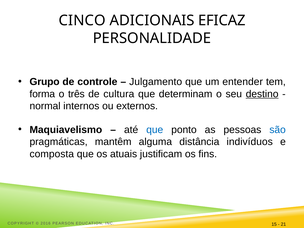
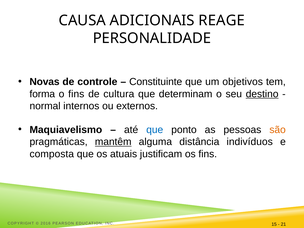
CINCO: CINCO -> CAUSA (82, 21)
EFICAZ: EFICAZ -> REAGE (222, 21)
Grupo: Grupo -> Novas (45, 82)
Julgamento: Julgamento -> Constituinte (156, 82)
entender: entender -> objetivos (243, 82)
o três: três -> fins (76, 94)
são colour: blue -> orange (278, 130)
mantêm underline: none -> present (113, 142)
